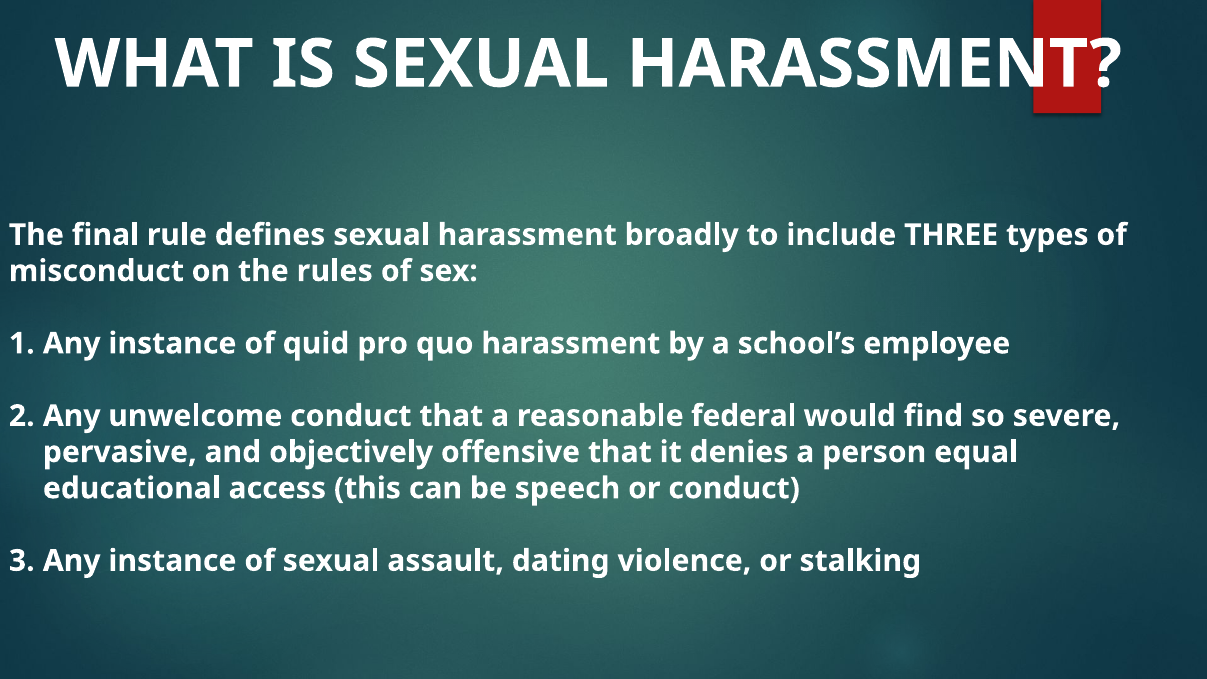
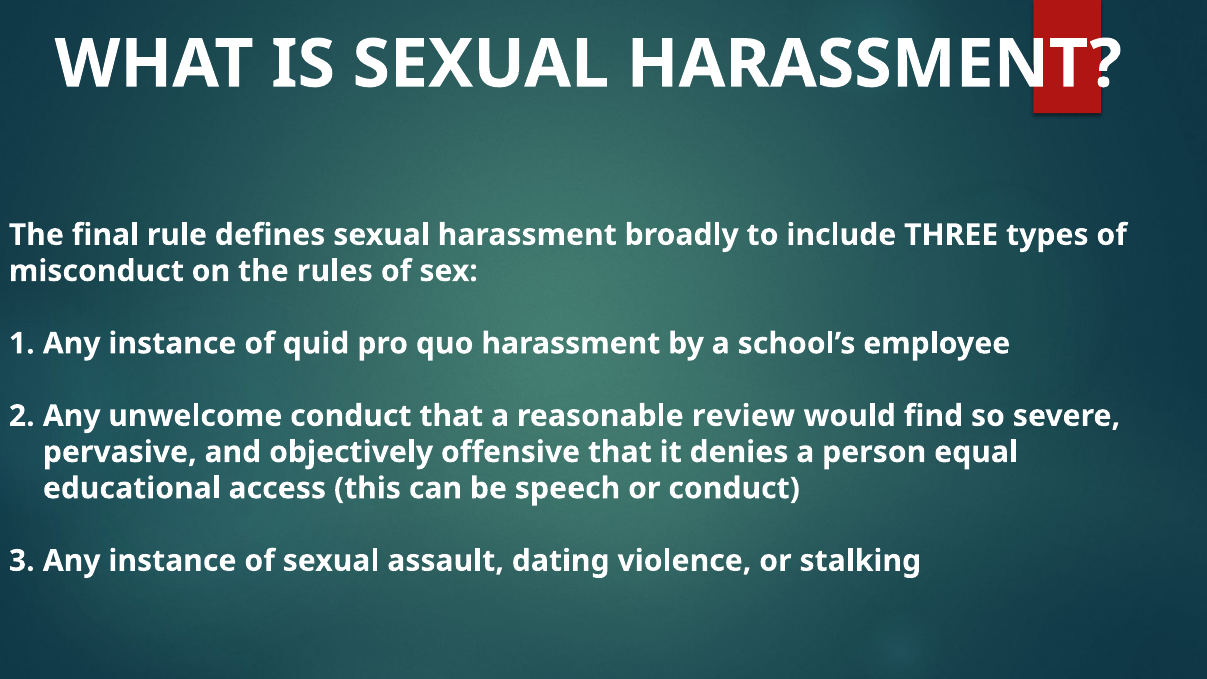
federal: federal -> review (743, 416)
